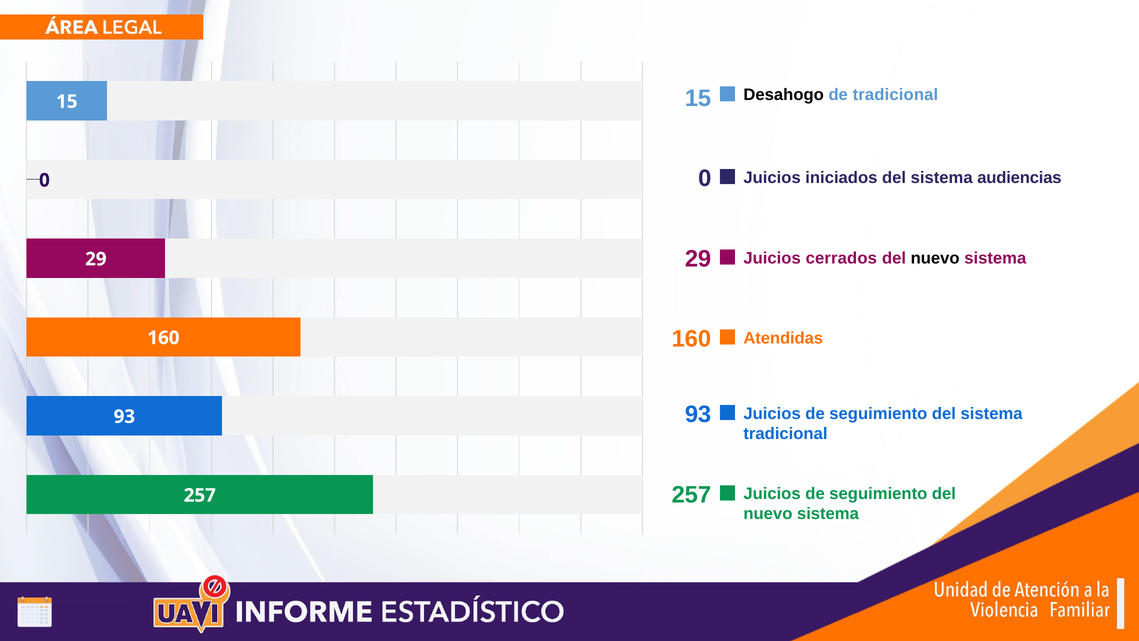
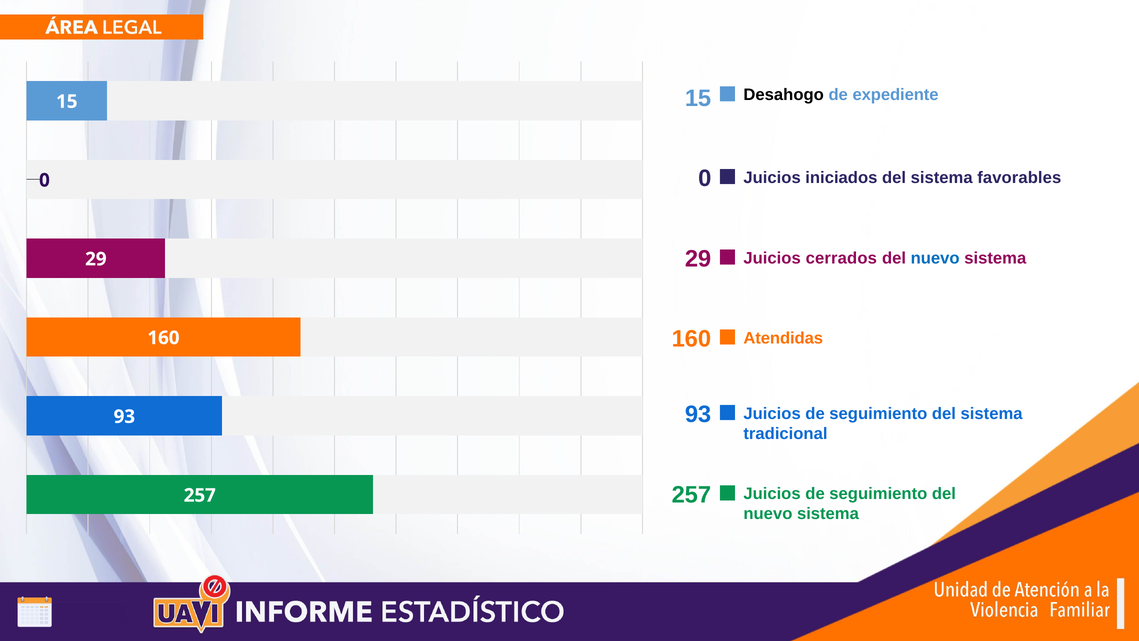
de tradicional: tradicional -> expediente (896, 95)
audiencias: audiencias -> favorables (1019, 178)
nuevo colour: black -> blue (935, 258)
